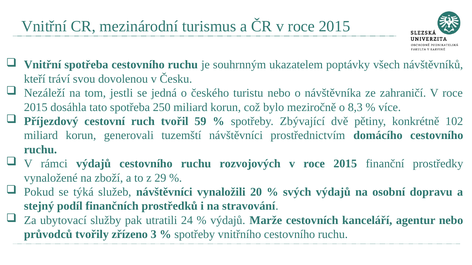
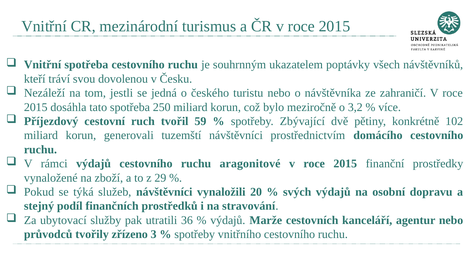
8,3: 8,3 -> 3,2 (355, 107)
rozvojových: rozvojových -> aragonitové (250, 164)
24: 24 -> 36 (187, 221)
